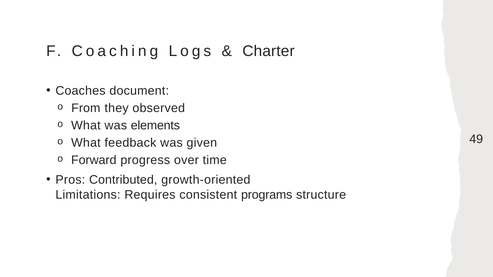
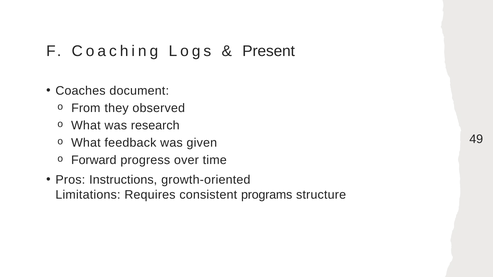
Charter: Charter -> Present (269, 51)
elements: elements -> research (155, 126)
Contributed: Contributed -> Instructions (123, 180)
